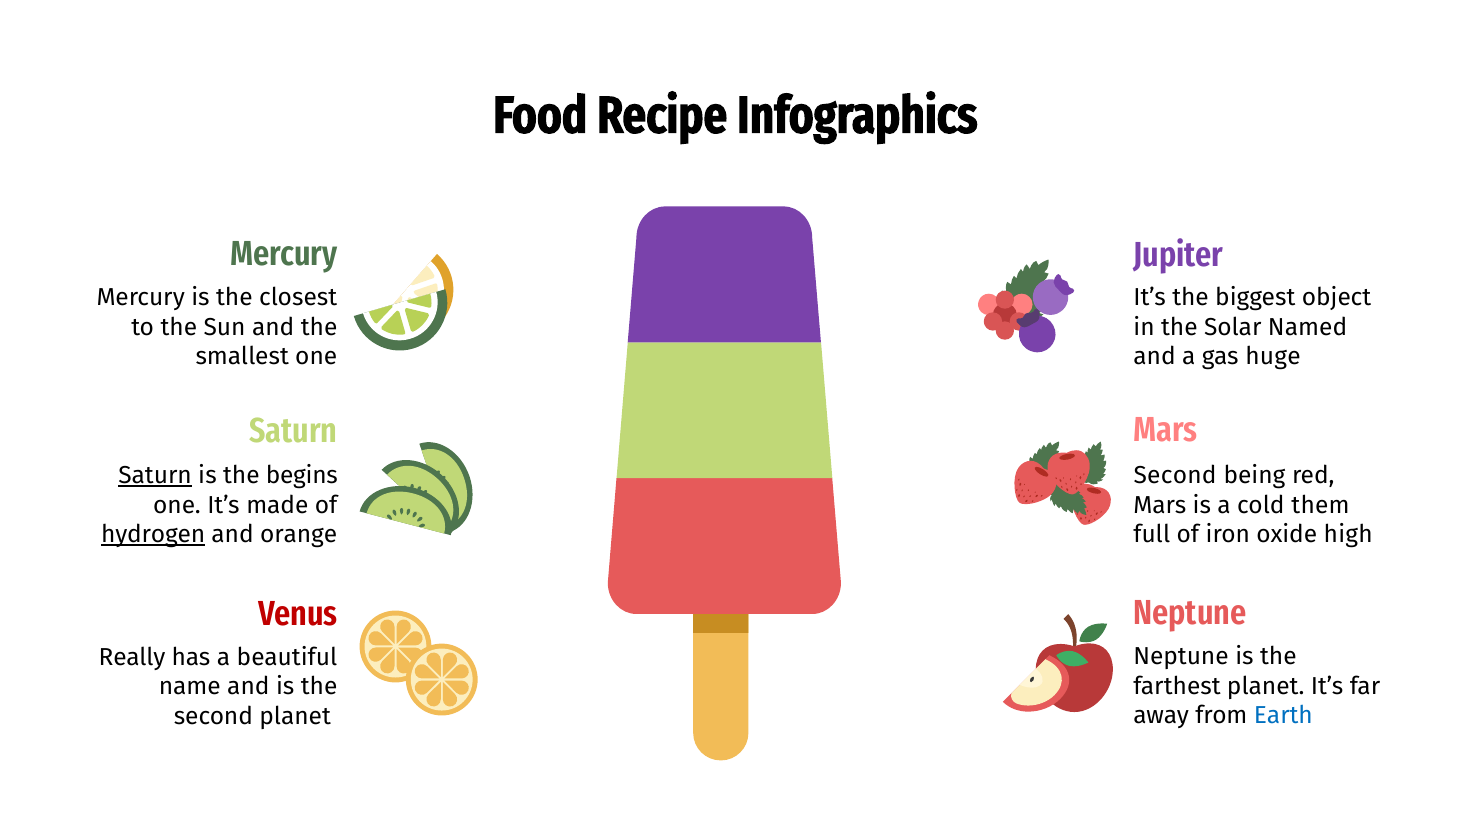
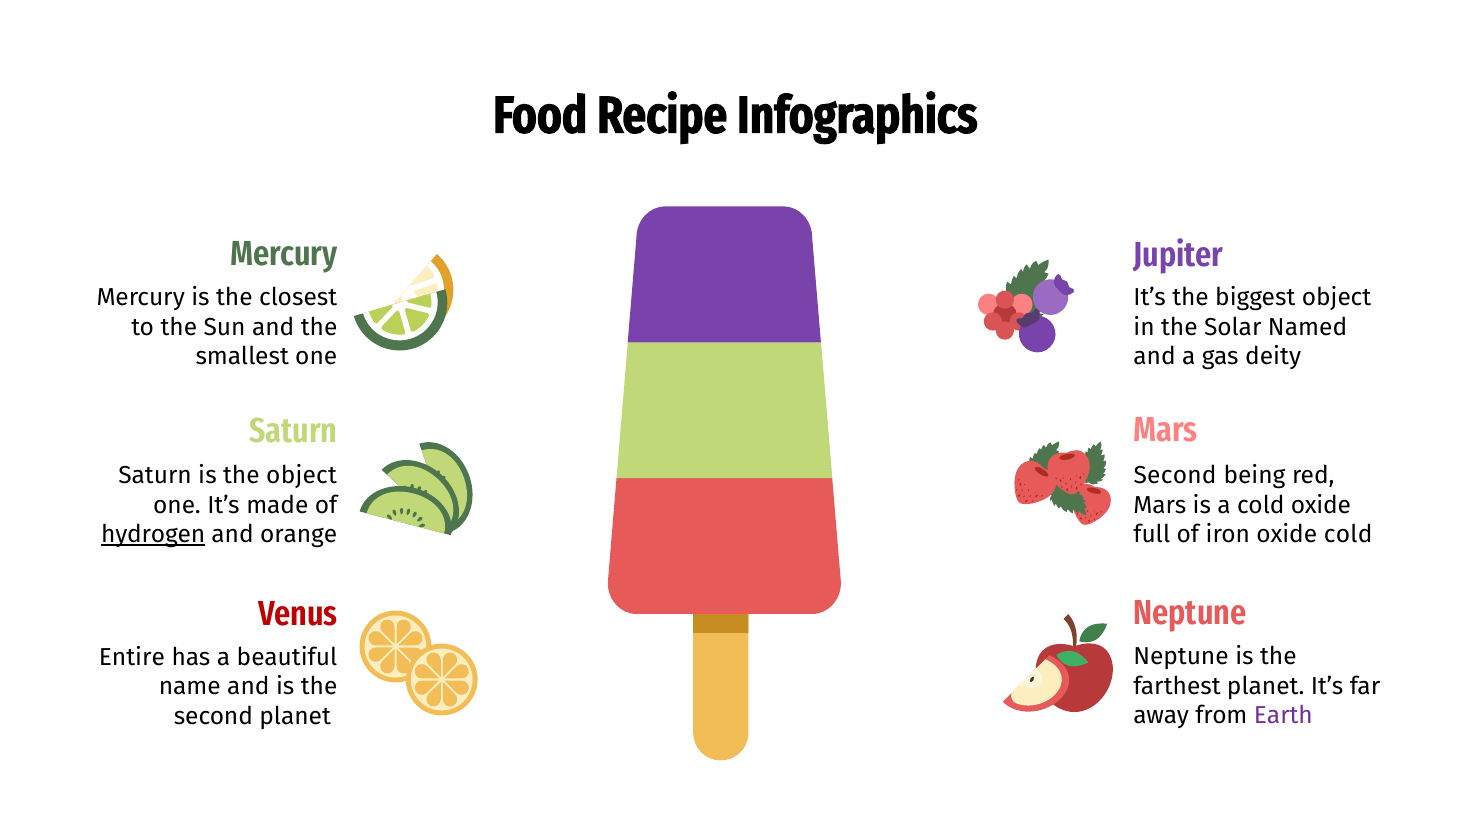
huge: huge -> deity (1273, 356)
Saturn underline: present -> none (155, 475)
the begins: begins -> object (302, 475)
cold them: them -> oxide (1321, 505)
oxide high: high -> cold (1348, 534)
Really: Really -> Entire (132, 657)
Earth colour: blue -> purple (1283, 715)
